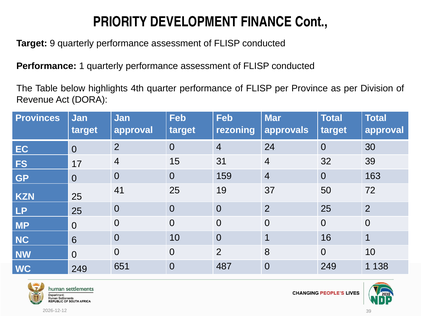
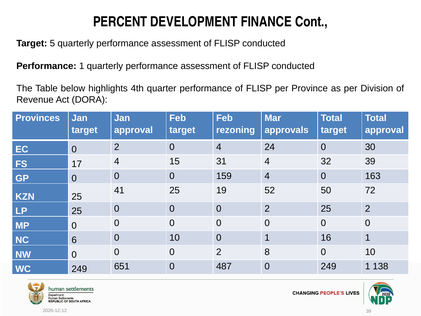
PRIORITY: PRIORITY -> PERCENT (120, 22)
9: 9 -> 5 (52, 43)
37: 37 -> 52 (270, 190)
